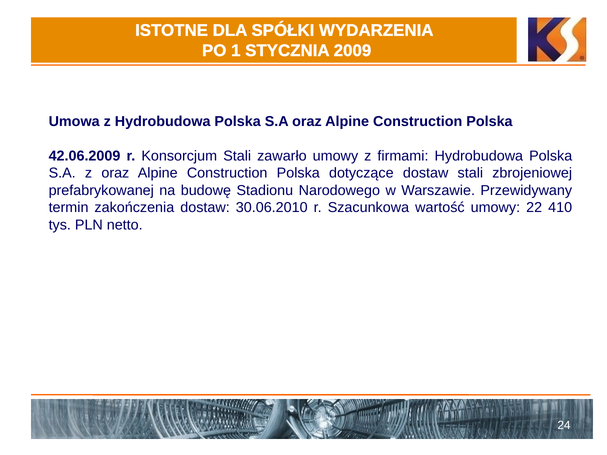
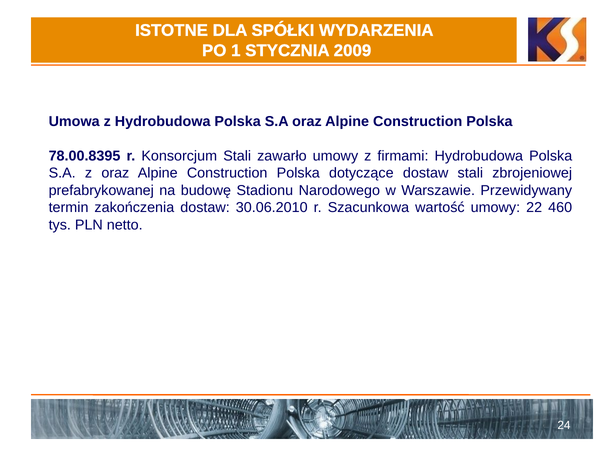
42.06.2009: 42.06.2009 -> 78.00.8395 (85, 156)
410: 410 -> 460 (560, 208)
